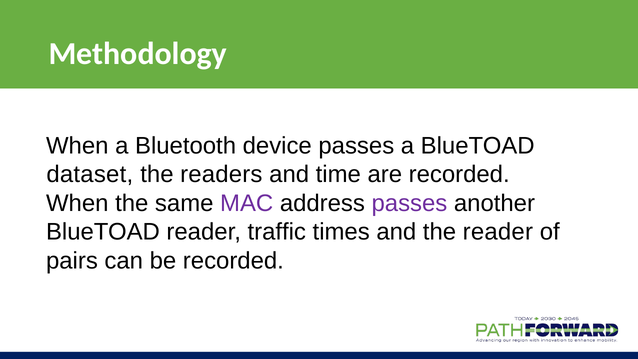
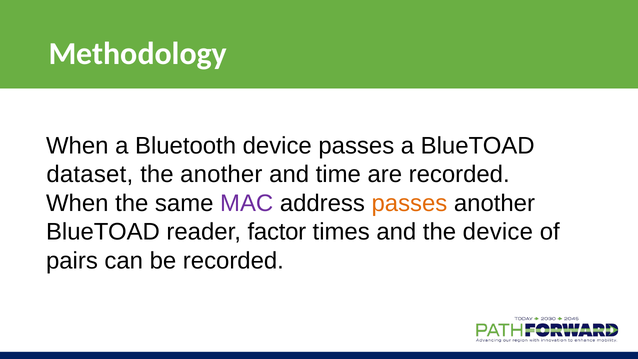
the readers: readers -> another (221, 174)
passes colour: purple -> orange (409, 203)
traffic: traffic -> factor (277, 232)
the reader: reader -> device (498, 232)
